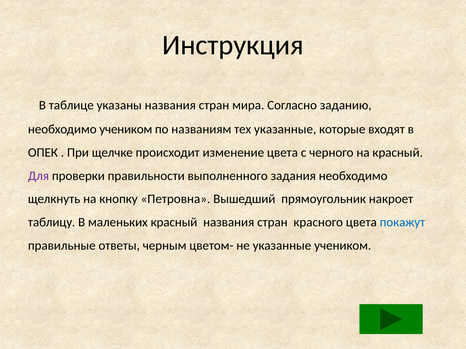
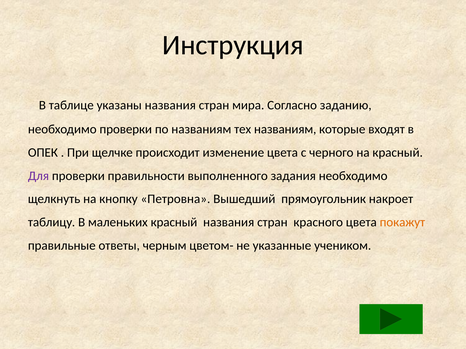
необходимо учеником: учеником -> проверки (126, 129)
тех указанные: указанные -> названиям (285, 129)
покажут colour: blue -> orange (402, 223)
